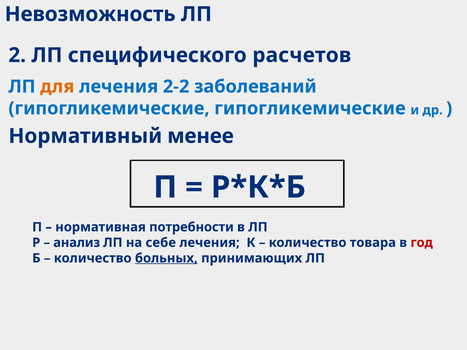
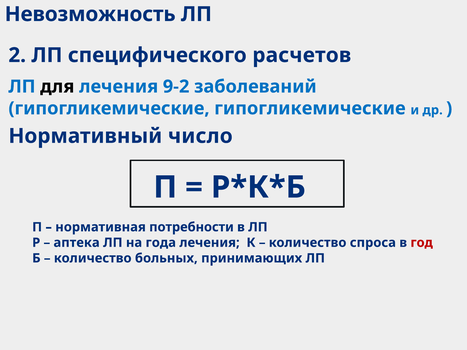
для colour: orange -> black (57, 87)
2-2: 2-2 -> 9-2 (176, 87)
менее: менее -> число (200, 136)
анализ: анализ -> аптека (77, 243)
себе: себе -> года (161, 243)
товара: товара -> спроса (373, 243)
больных underline: present -> none (166, 258)
